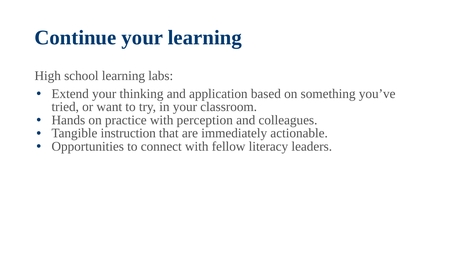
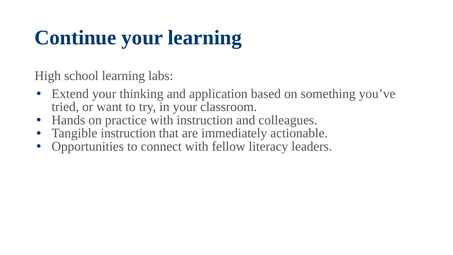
with perception: perception -> instruction (205, 120)
